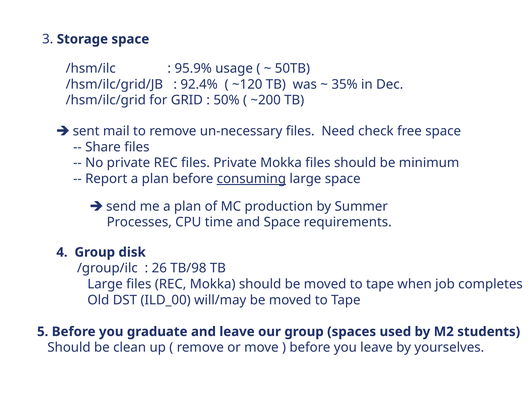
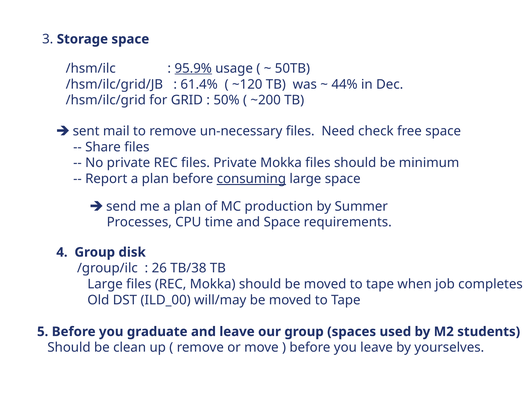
95.9% underline: none -> present (193, 68)
92.4%: 92.4% -> 61.4% (199, 84)
35%: 35% -> 44% (345, 84)
TB/98: TB/98 -> TB/38 (188, 268)
